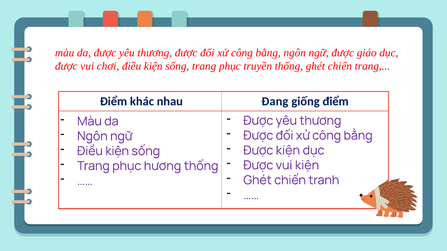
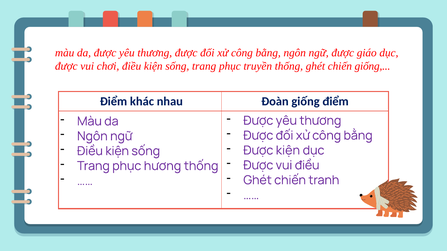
chiến trang: trang -> giống (372, 66)
Đang: Đang -> Đoàn (275, 102)
vui kiện: kiện -> điều (307, 166)
